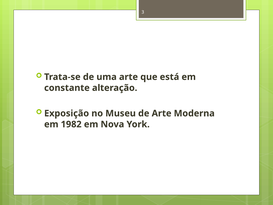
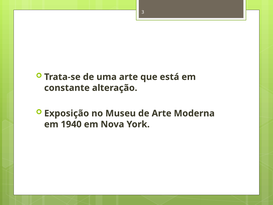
1982: 1982 -> 1940 (71, 124)
